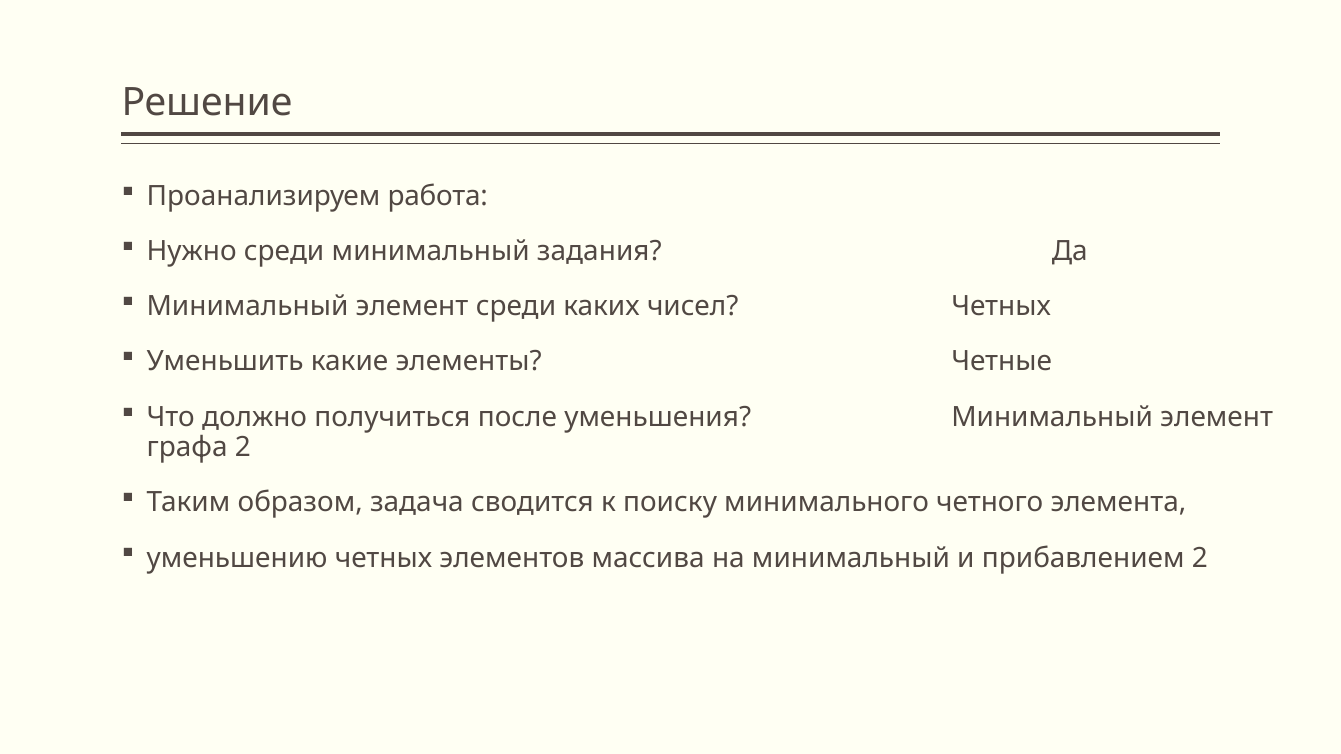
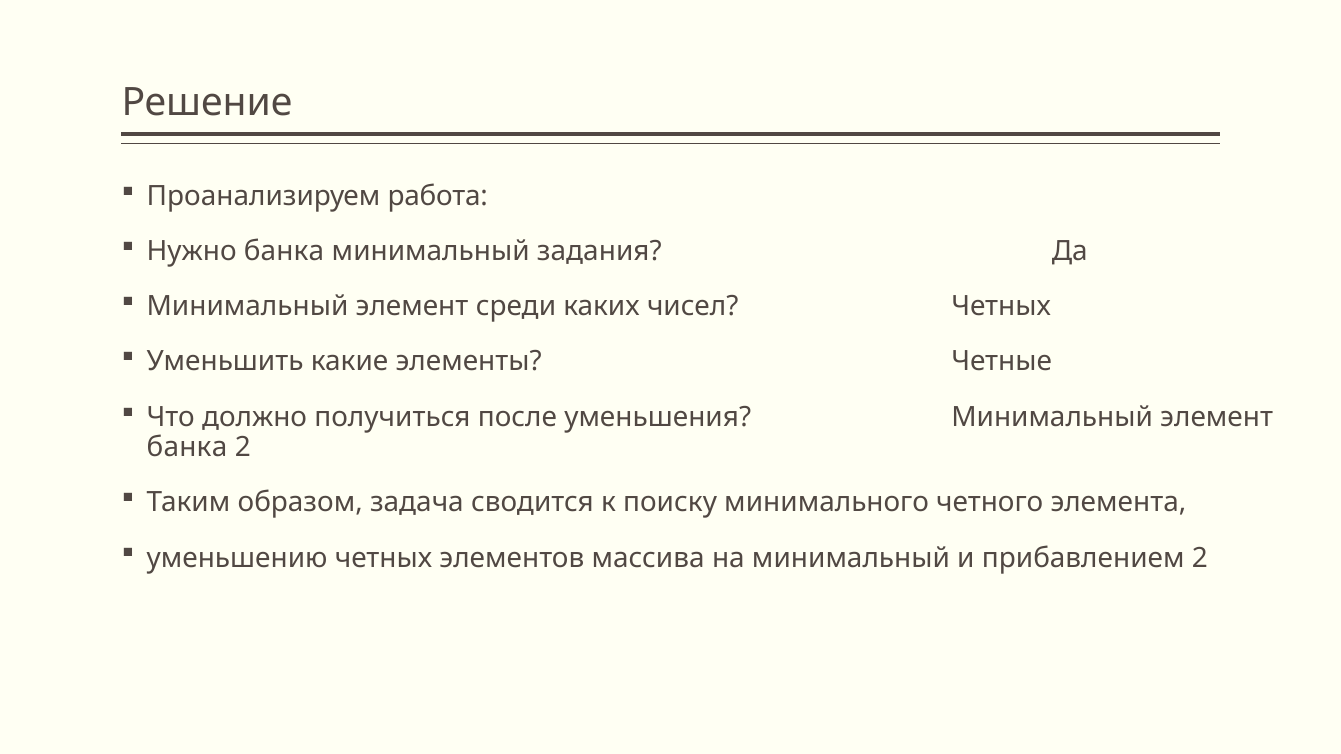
Нужно среди: среди -> банка (284, 251)
графа: графа -> банка (187, 447)
